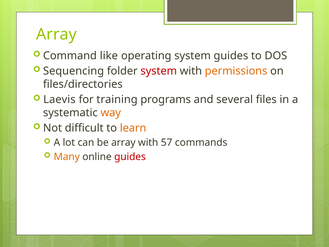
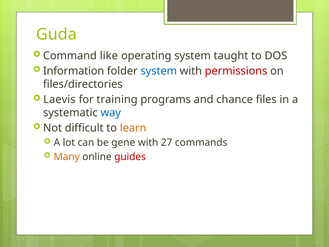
Array: Array -> Guda (57, 34)
system guides: guides -> taught (231, 56)
Sequencing: Sequencing -> Information (74, 71)
system colour: red -> blue (159, 71)
permissions colour: orange -> red (236, 71)
several: several -> chance (235, 99)
way colour: orange -> blue (111, 113)
be array: array -> gene (123, 143)
57: 57 -> 27 (167, 143)
